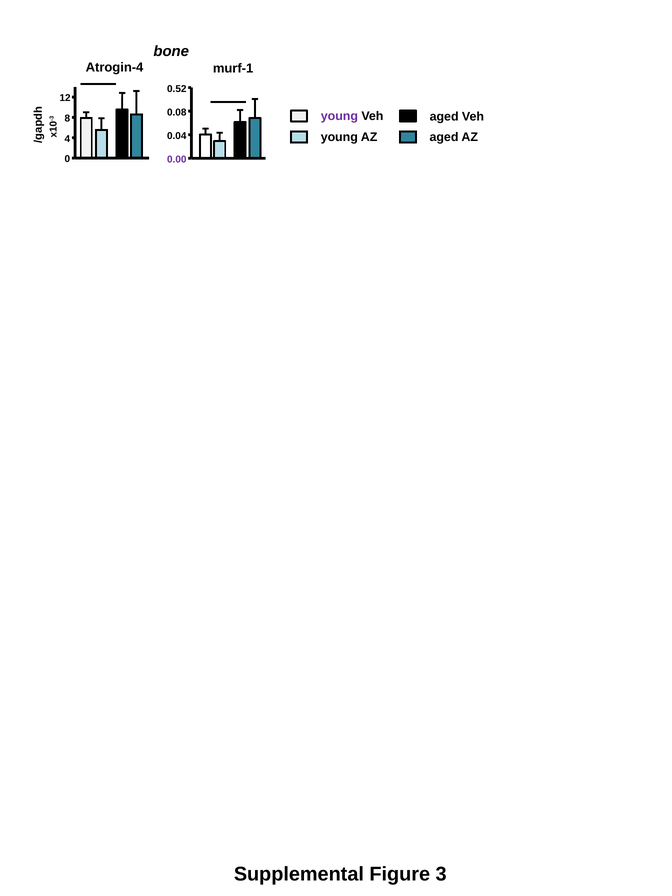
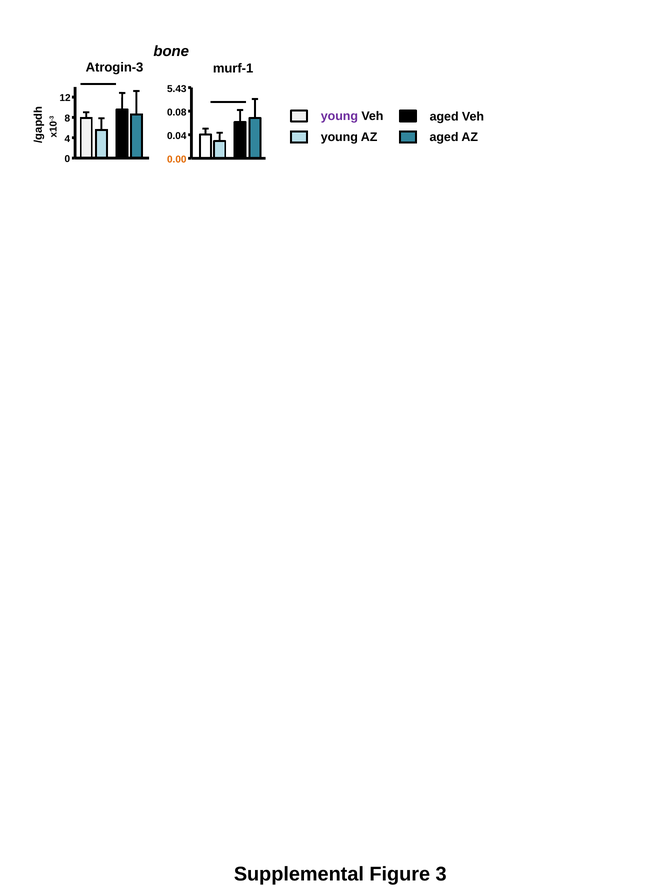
Atrogin-4: Atrogin-4 -> Atrogin-3 (115, 68)
0.52: 0.52 -> 5.43 (177, 89)
0.00 colour: purple -> orange (177, 160)
